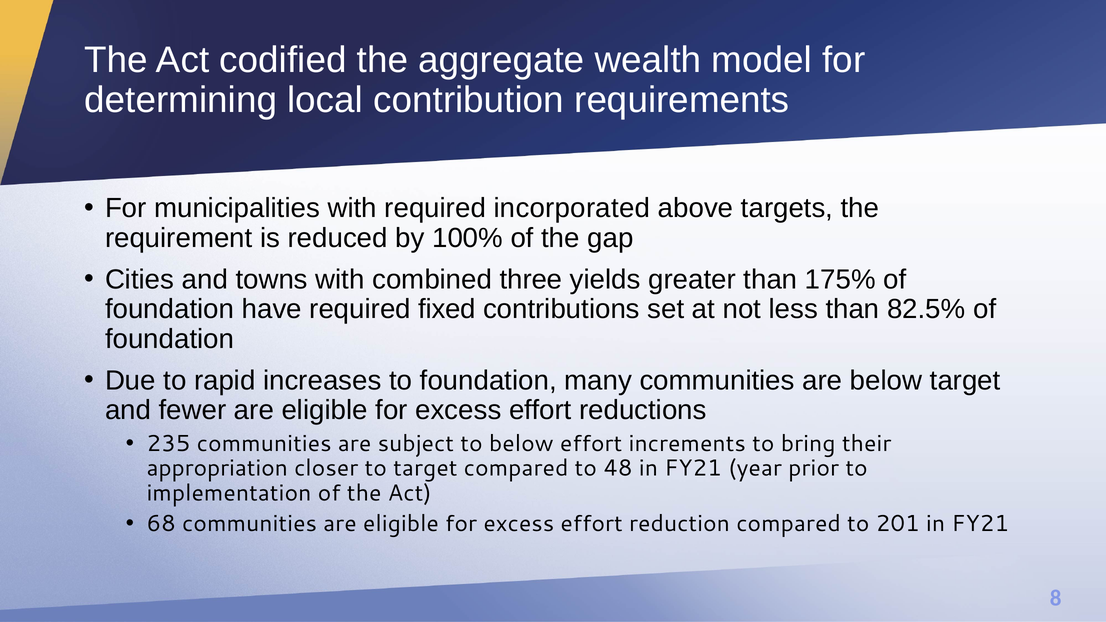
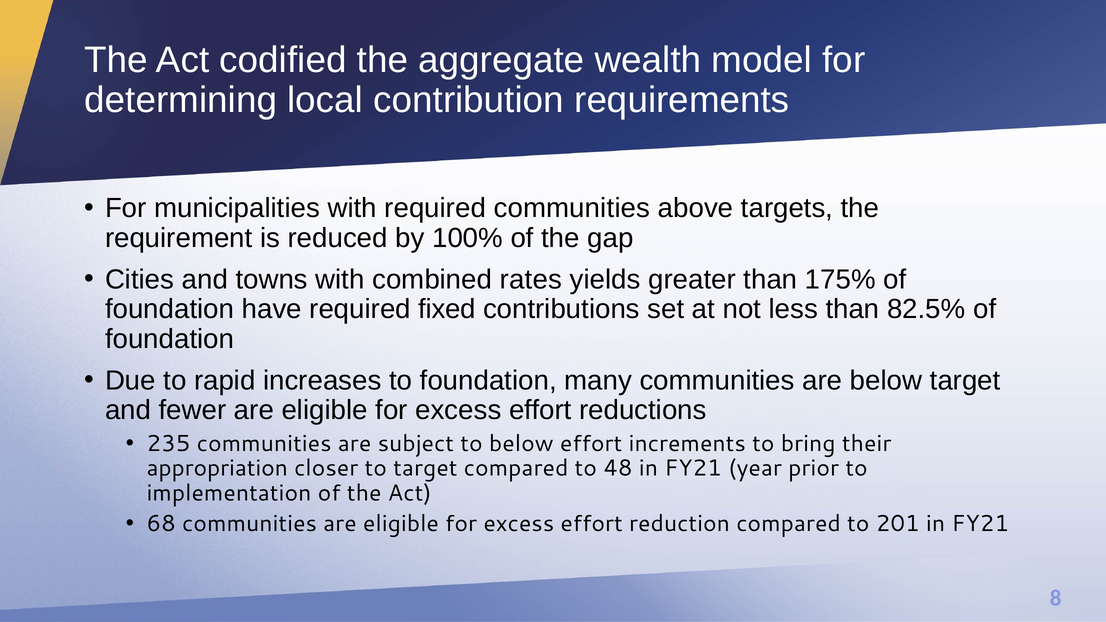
required incorporated: incorporated -> communities (572, 208)
three: three -> rates (531, 279)
